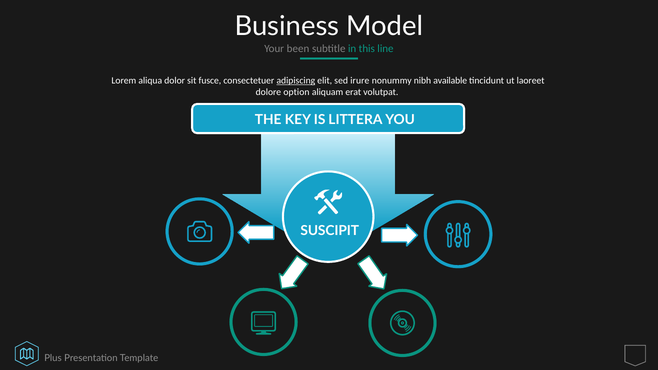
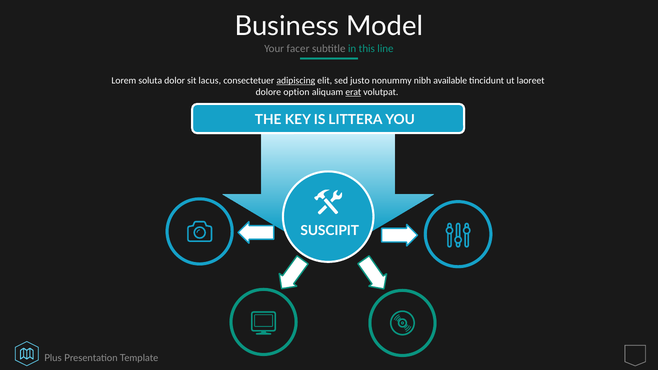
been: been -> facer (298, 48)
aliqua: aliqua -> soluta (150, 81)
fusce: fusce -> lacus (210, 81)
irure: irure -> justo (360, 81)
erat underline: none -> present (353, 92)
